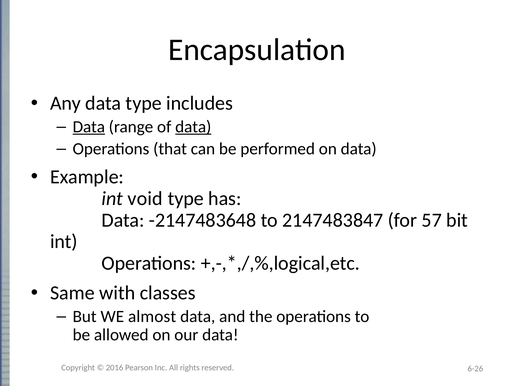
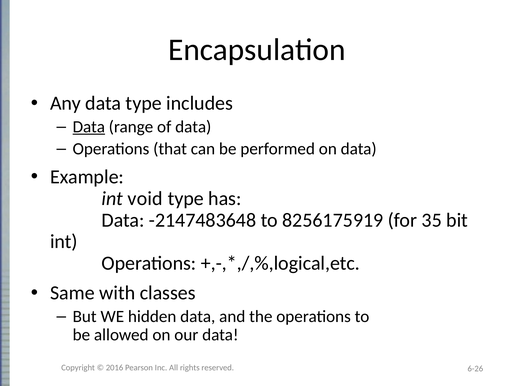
data underline: present -> none (193, 127)
2147483847: 2147483847 -> 8256175919 (333, 220)
57: 57 -> 35 (432, 220)
almost: almost -> hidden (152, 316)
